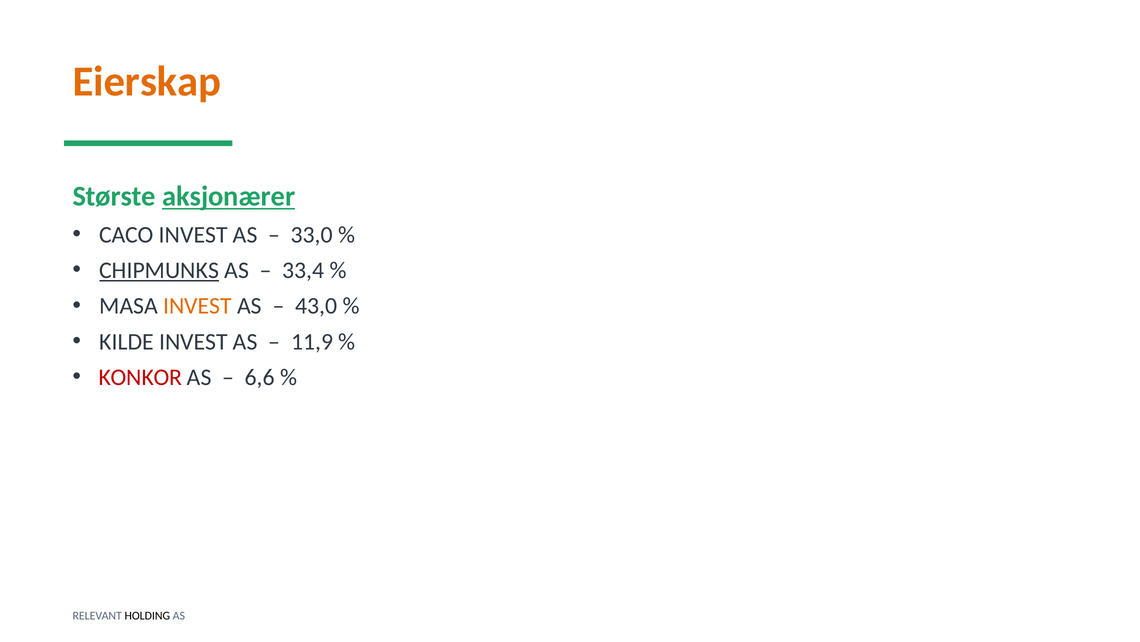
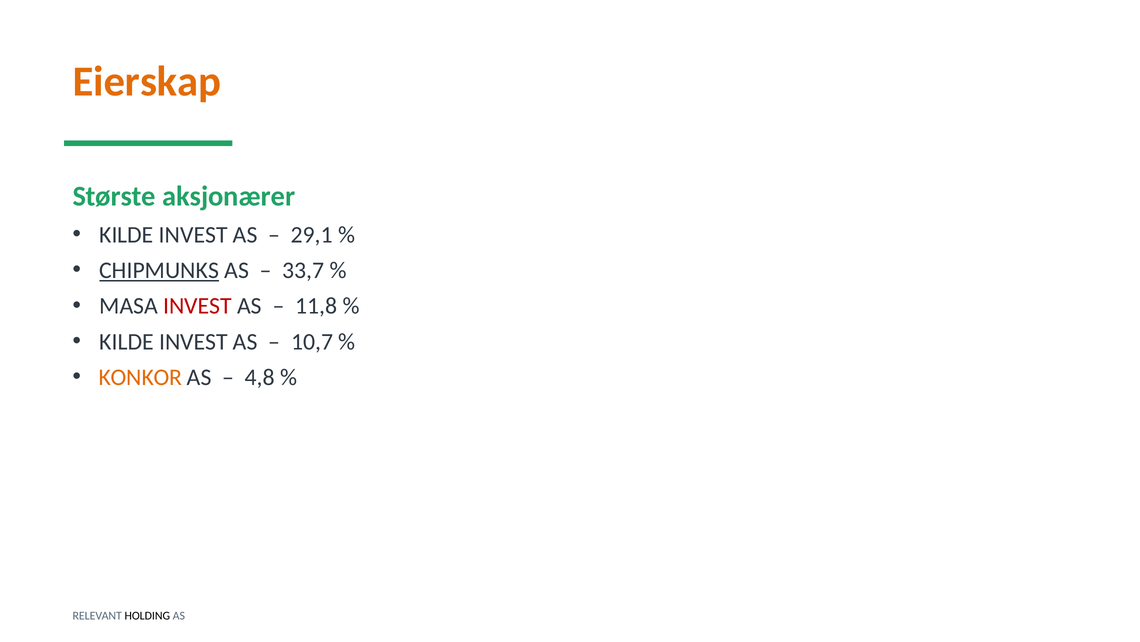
aksjonærer underline: present -> none (229, 196)
CACO: CACO -> KILDE (126, 234)
33,0: 33,0 -> 29,1 (312, 234)
33,4: 33,4 -> 33,7 (303, 270)
INVEST colour: orange -> red (198, 306)
43,0: 43,0 -> 11,8 (316, 306)
11,9: 11,9 -> 10,7 (312, 341)
KONKOR colour: red -> orange (140, 377)
6,6: 6,6 -> 4,8 (260, 377)
